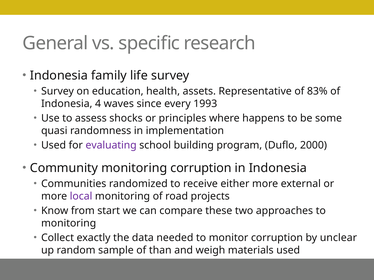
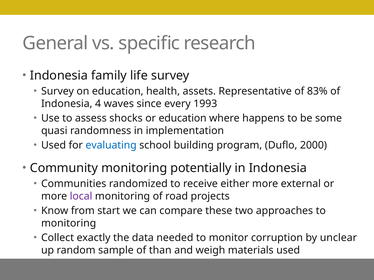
or principles: principles -> education (183, 118)
evaluating colour: purple -> blue (111, 145)
monitoring corruption: corruption -> potentially (201, 168)
